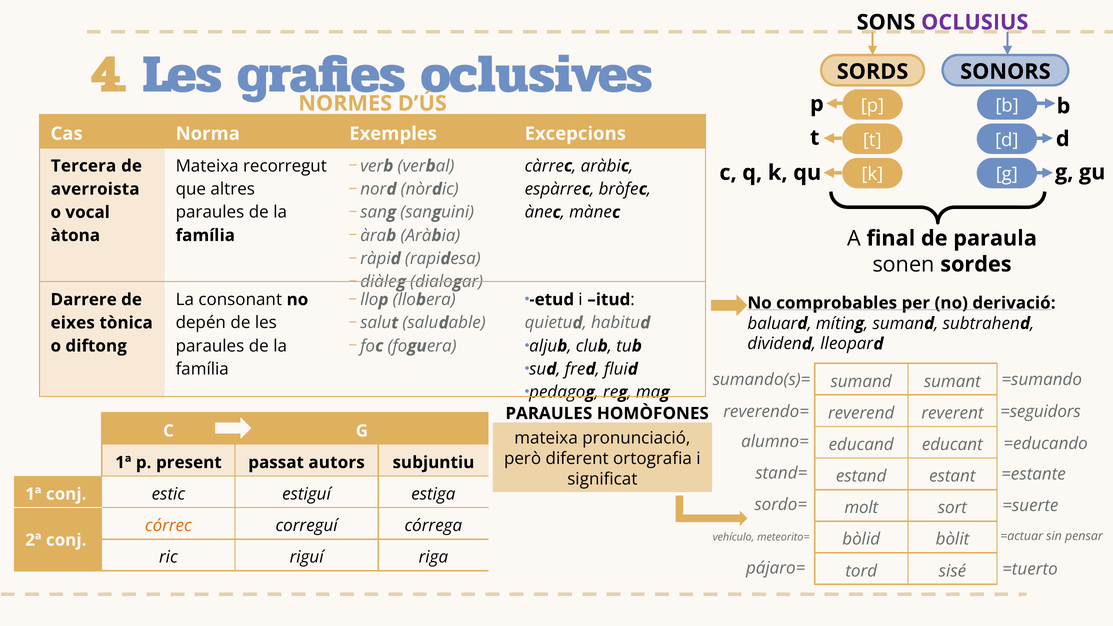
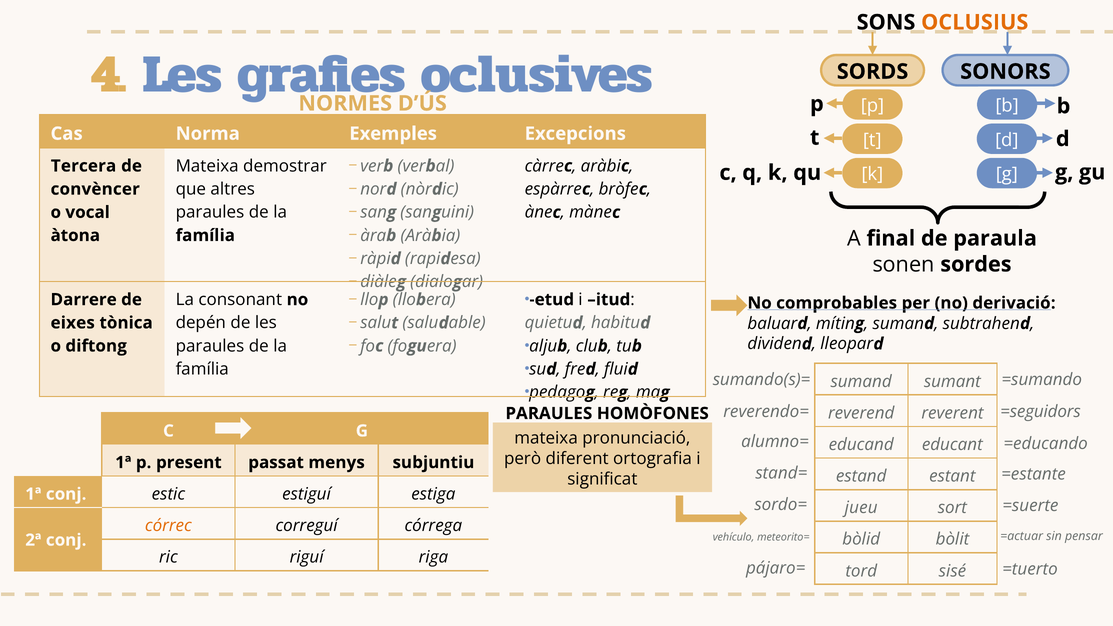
OCLUSIUS colour: purple -> orange (975, 22)
recorregut: recorregut -> demostrar (285, 166)
averroista: averroista -> convèncer (95, 189)
autors: autors -> menys (337, 463)
molt: molt -> jueu (861, 508)
